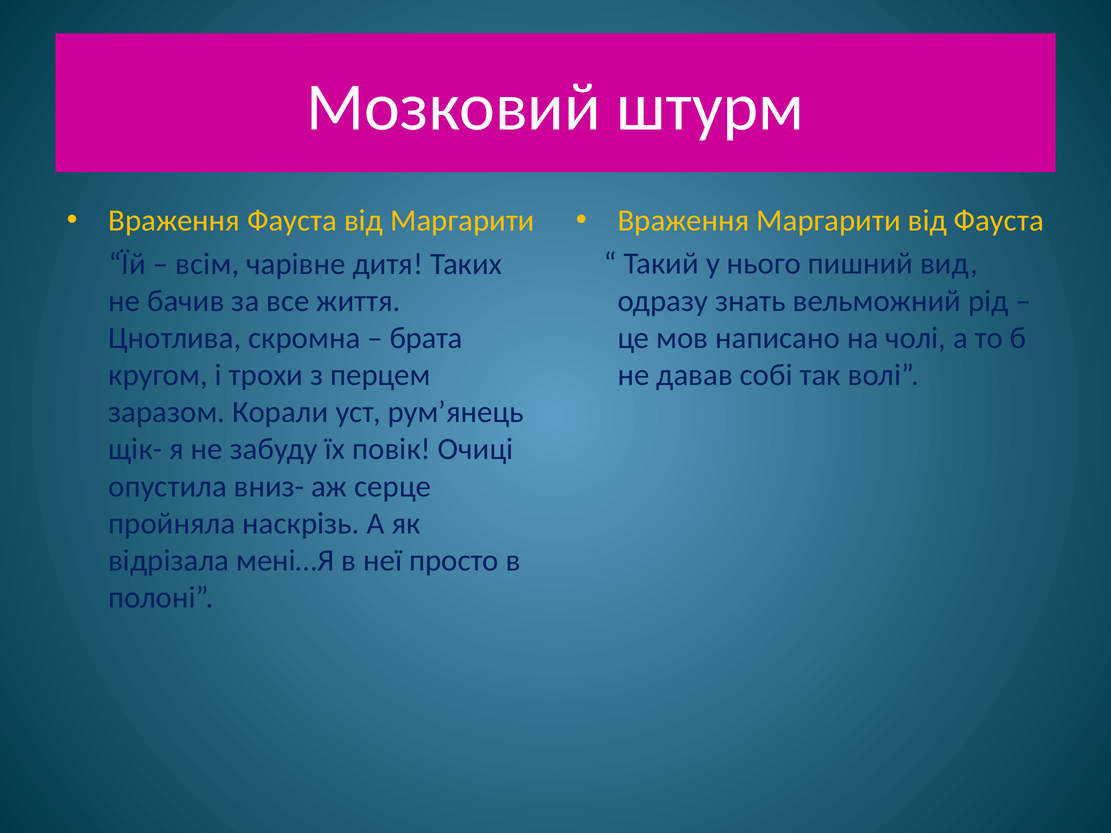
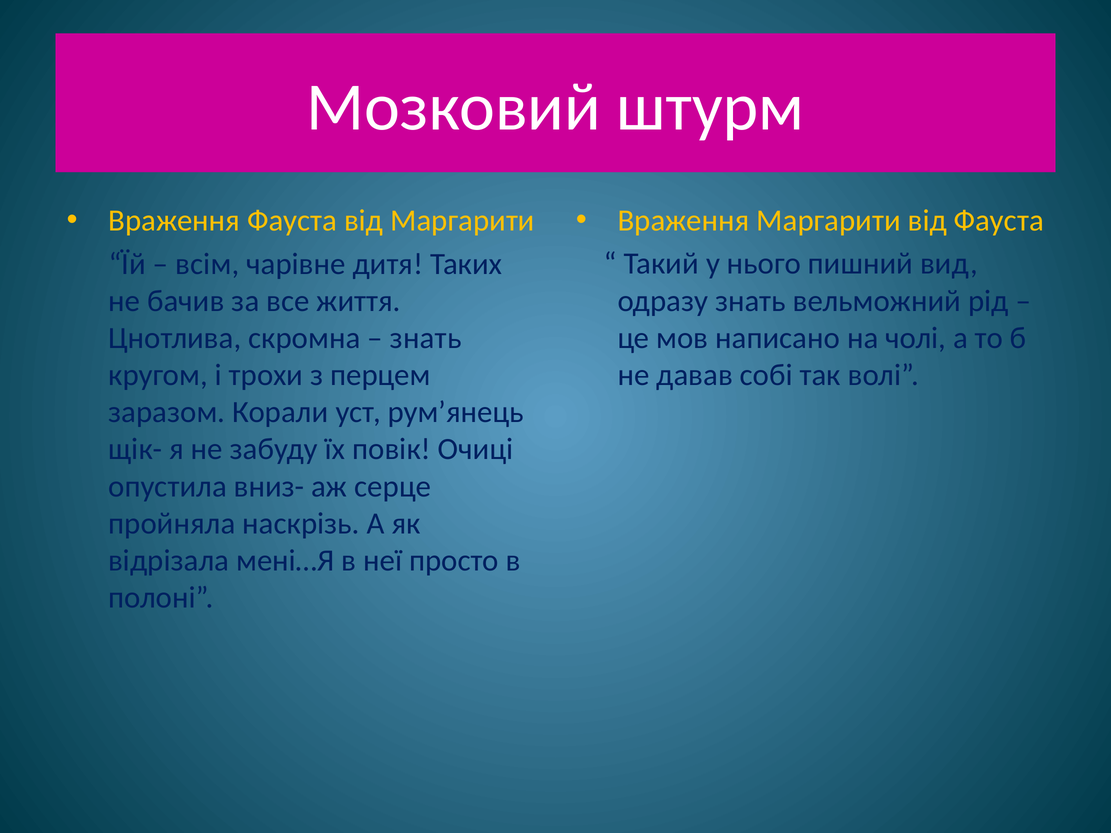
брата: брата -> знать (426, 338)
